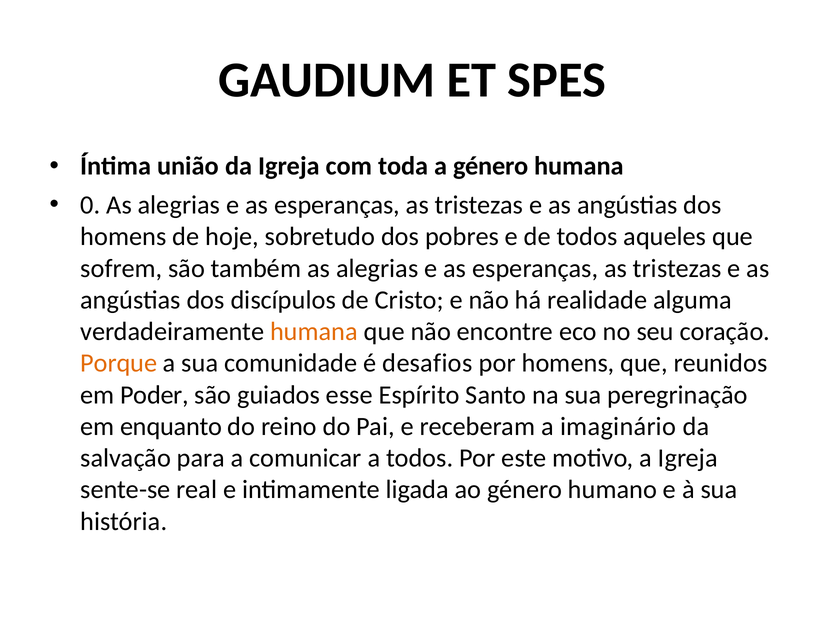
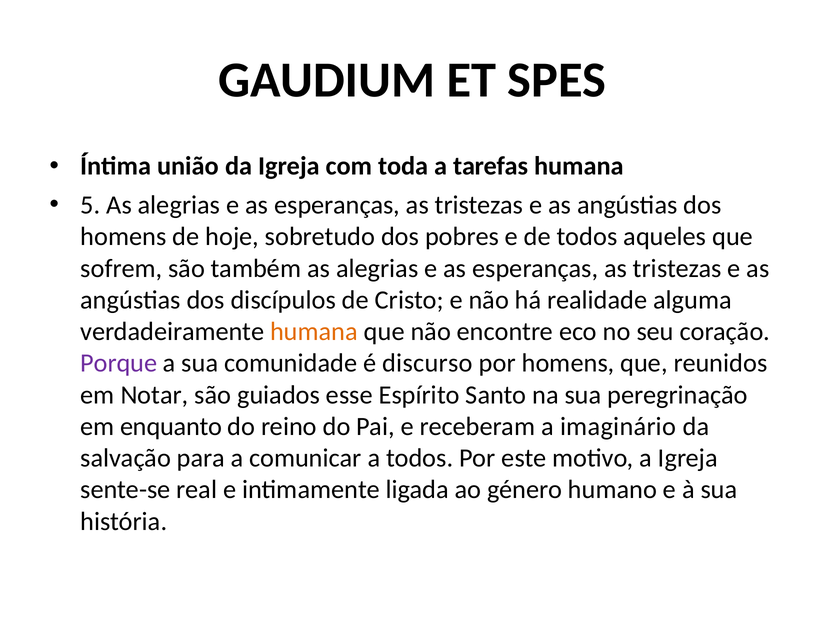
a género: género -> tarefas (491, 166)
0: 0 -> 5 (90, 205)
Porque colour: orange -> purple (119, 363)
desafios: desafios -> discurso (427, 363)
Poder: Poder -> Notar (154, 395)
